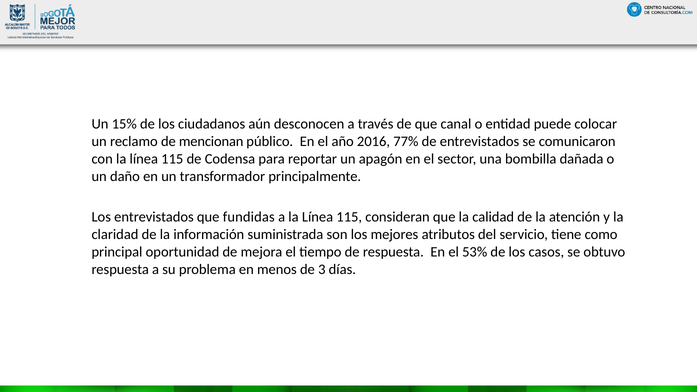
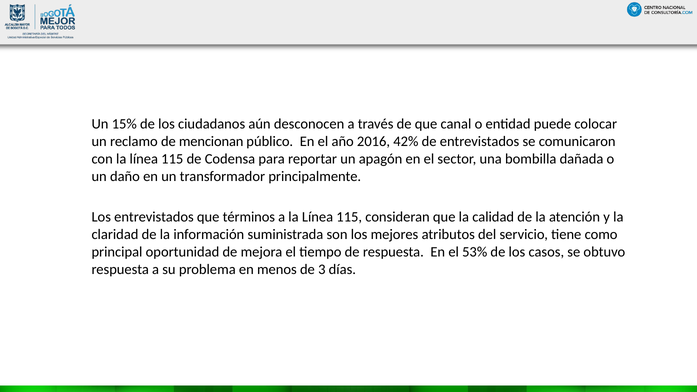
77%: 77% -> 42% (406, 142)
fundidas: fundidas -> términos (249, 217)
